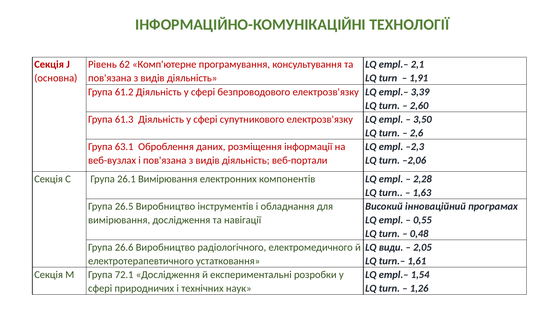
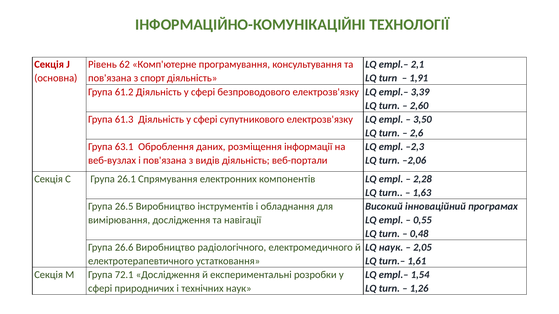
видів: видів -> спорт (153, 78)
26.1 Вимірювання: Вимірювання -> Спрямування (168, 179)
LQ види: види -> наук (391, 248)
